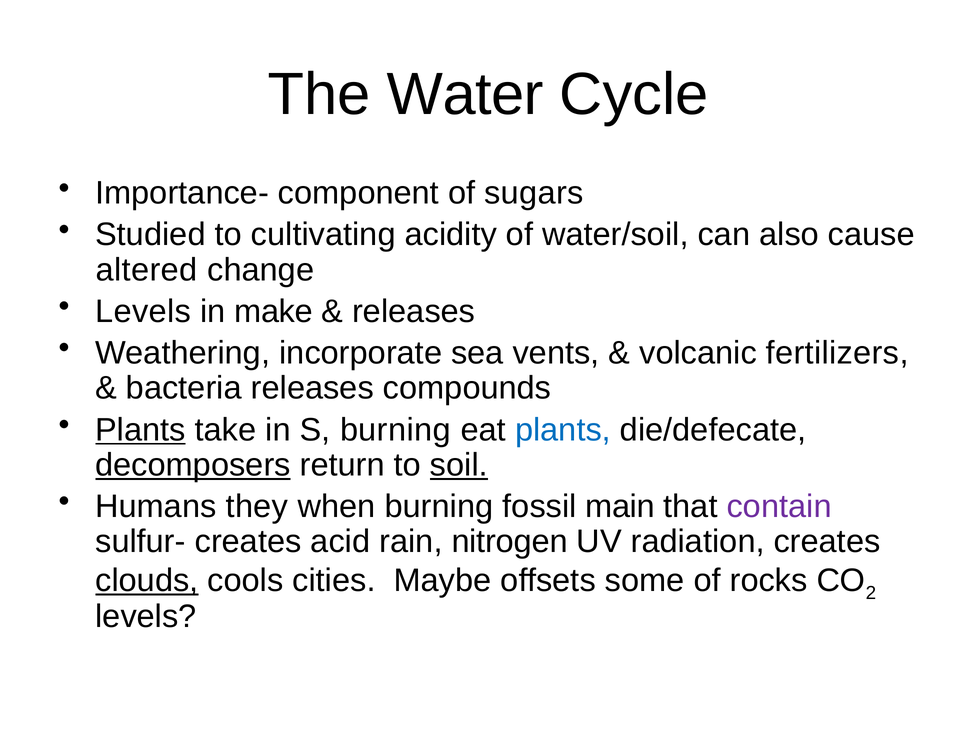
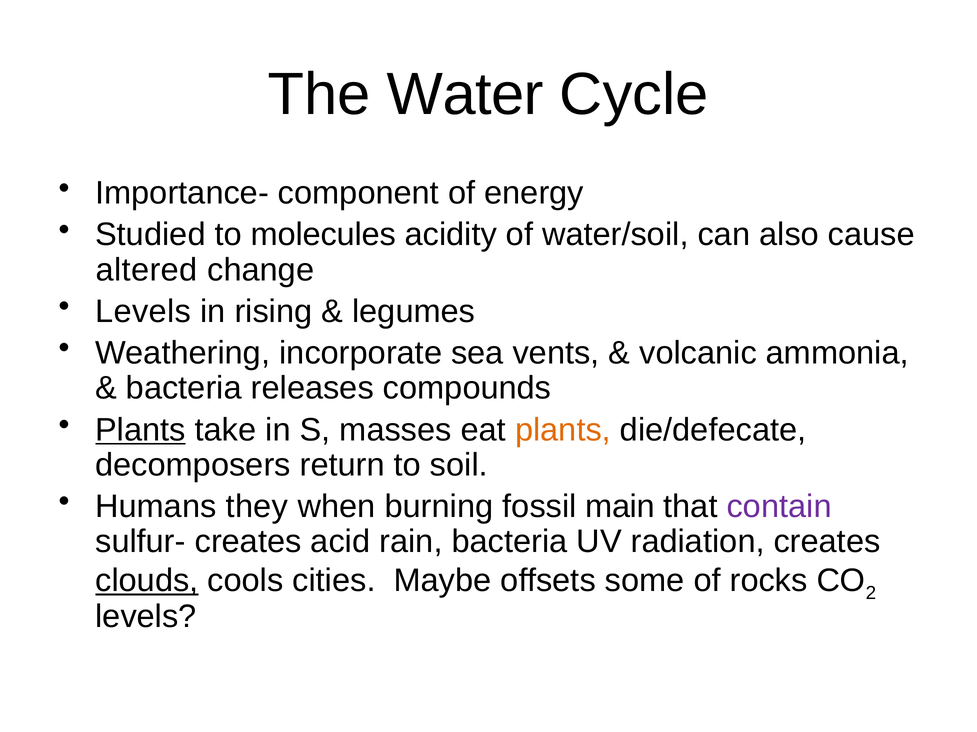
sugars: sugars -> energy (534, 193)
cultivating: cultivating -> molecules (323, 235)
make: make -> rising (273, 312)
releases: releases -> legumes (414, 312)
fertilizers: fertilizers -> ammonia (837, 353)
S burning: burning -> masses (396, 430)
plants colour: blue -> orange (563, 430)
decomposers underline: present -> none (193, 465)
soil underline: present -> none (459, 465)
rain nitrogen: nitrogen -> bacteria (510, 542)
